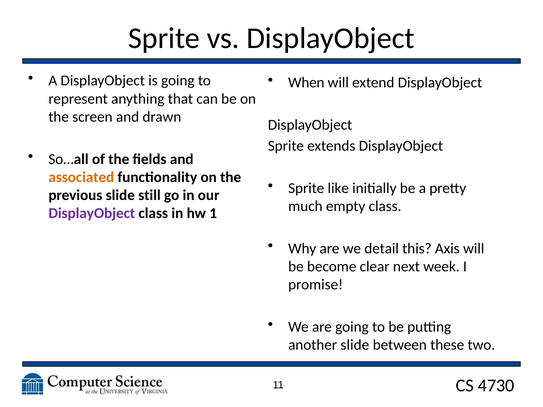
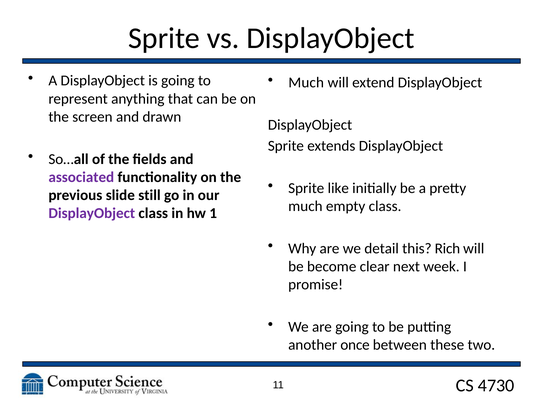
When: When -> Much (306, 83)
associated colour: orange -> purple (81, 177)
Axis: Axis -> Rich (447, 249)
another slide: slide -> once (355, 345)
